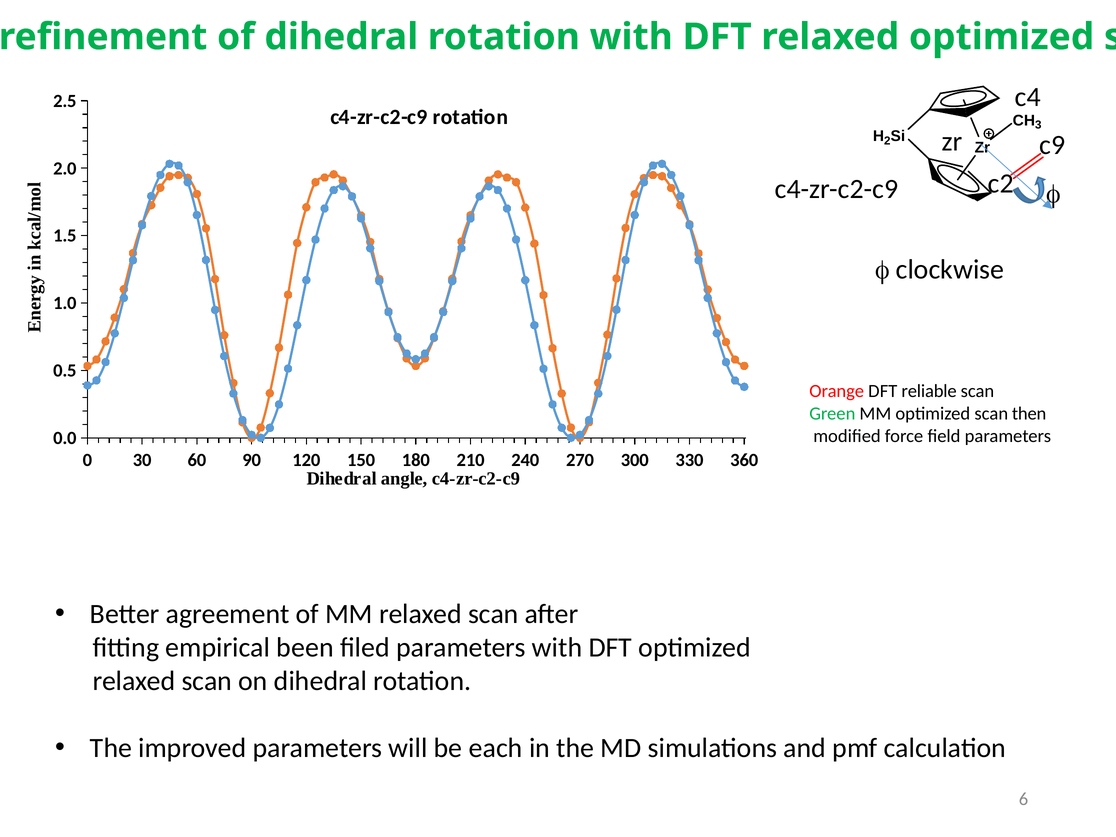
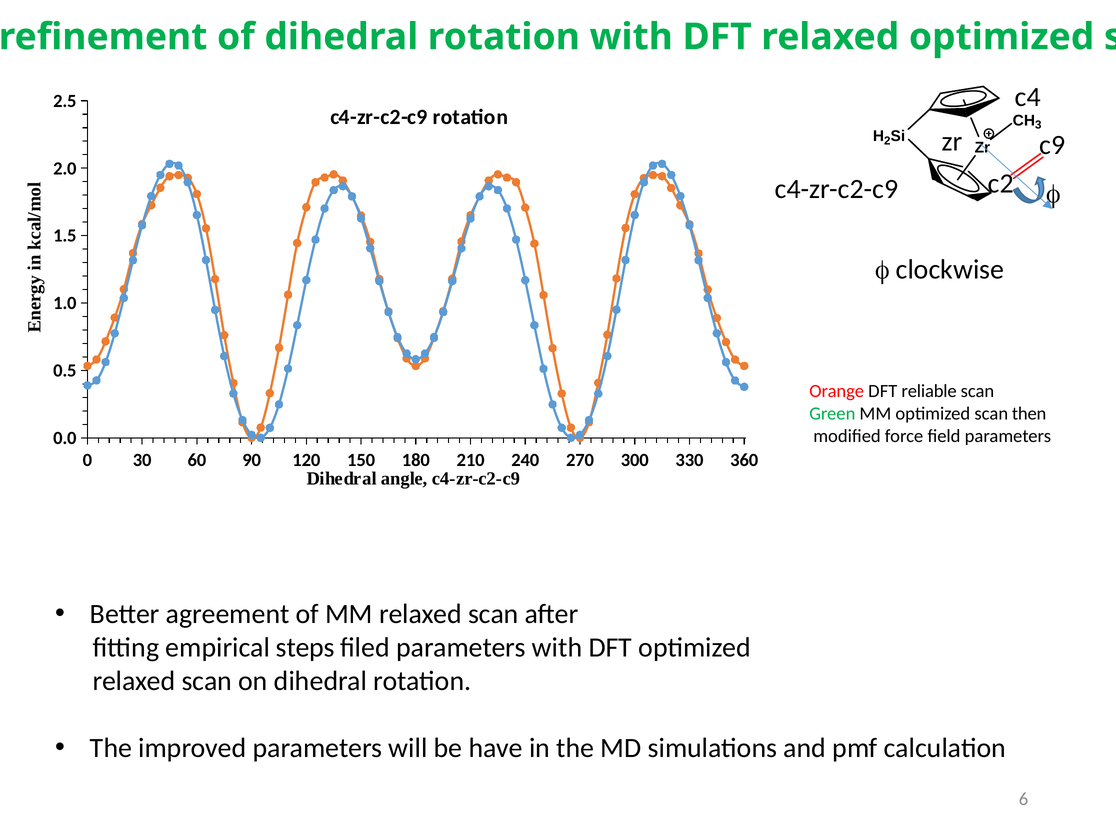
been: been -> steps (305, 648)
each: each -> have (496, 748)
